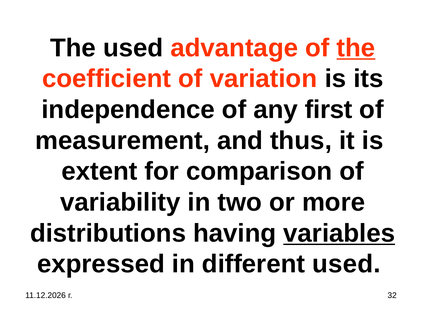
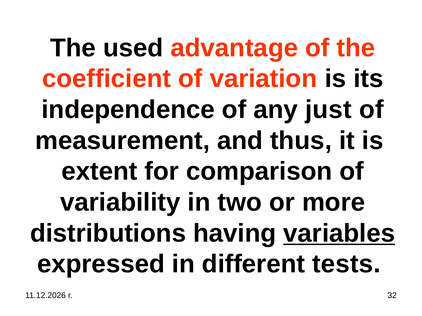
the underline: present -> none (356, 48)
first: first -> just (328, 110)
different used: used -> tests (346, 265)
